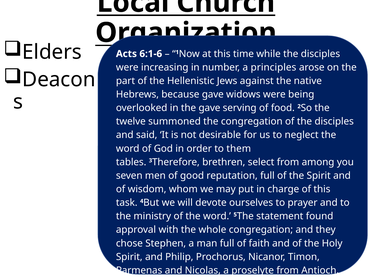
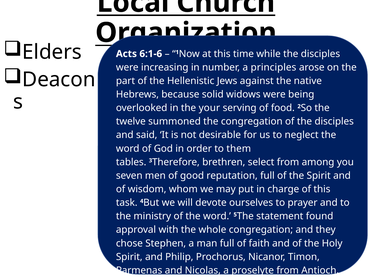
because gave: gave -> solid (213, 94)
the gave: gave -> your (209, 108)
